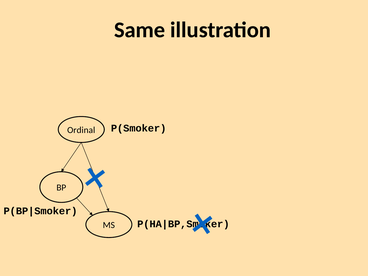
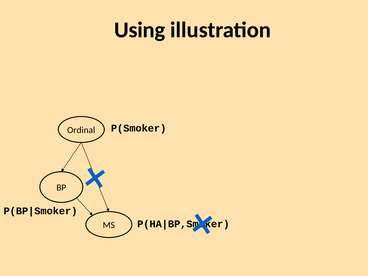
Same: Same -> Using (140, 30)
